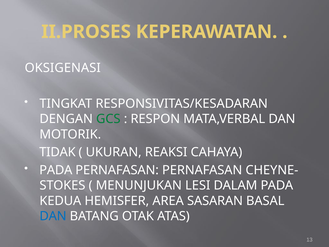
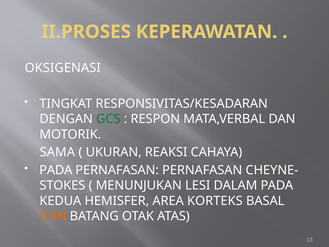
TIDAK: TIDAK -> SAMA (57, 152)
SASARAN: SASARAN -> KORTEKS (215, 201)
DAN colour: blue -> orange (53, 216)
